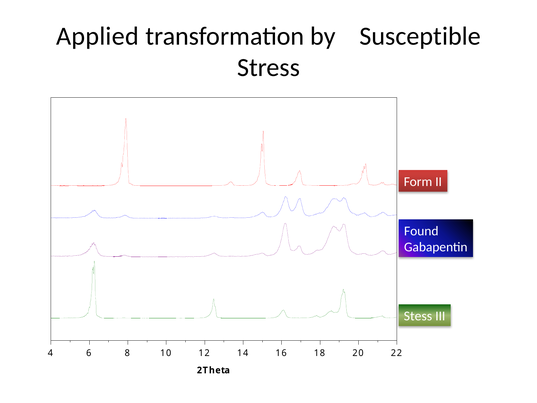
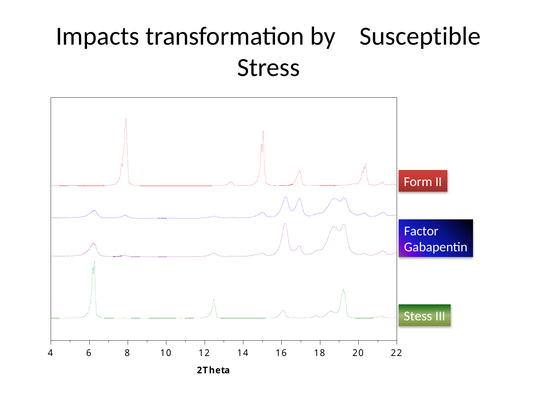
Applied: Applied -> Impacts (98, 36)
Found: Found -> Factor (421, 231)
